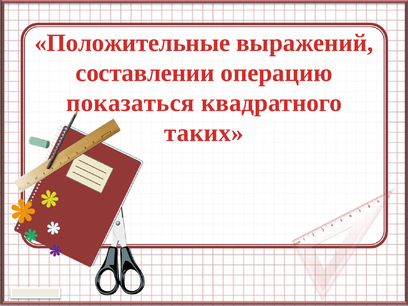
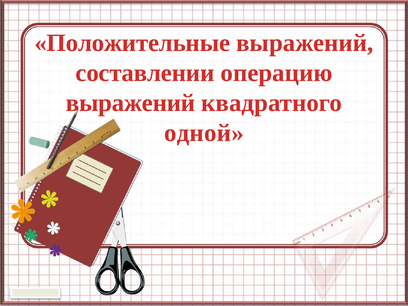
показаться: показаться -> выражений (131, 103)
таких: таких -> одной (204, 133)
